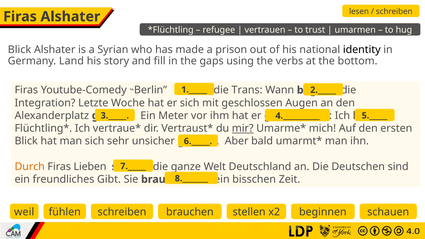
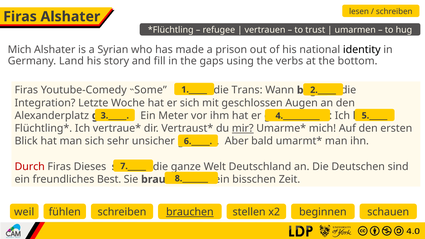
Blick: Blick -> Mich (20, 50)
˵Berlin: ˵Berlin -> ˵Some (148, 90)
Durch colour: orange -> red (30, 167)
Lieben: Lieben -> Dieses (90, 167)
Gibt: Gibt -> Best (109, 179)
brauchen underline: none -> present (190, 212)
